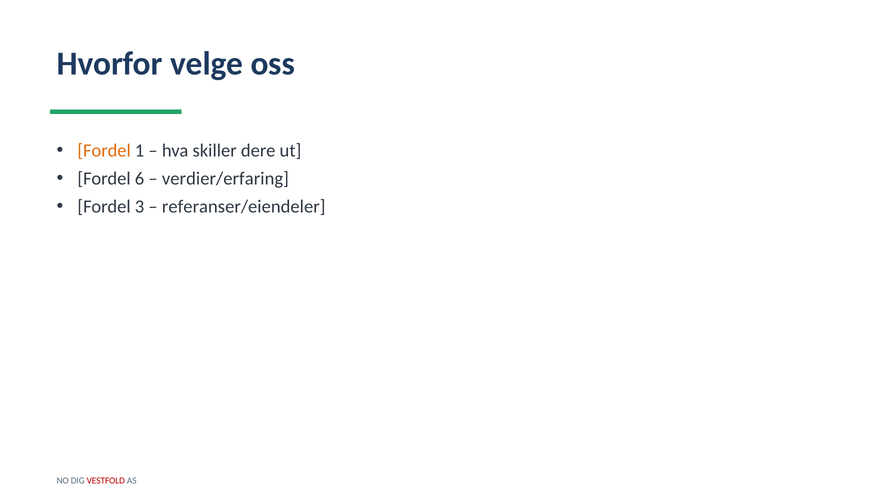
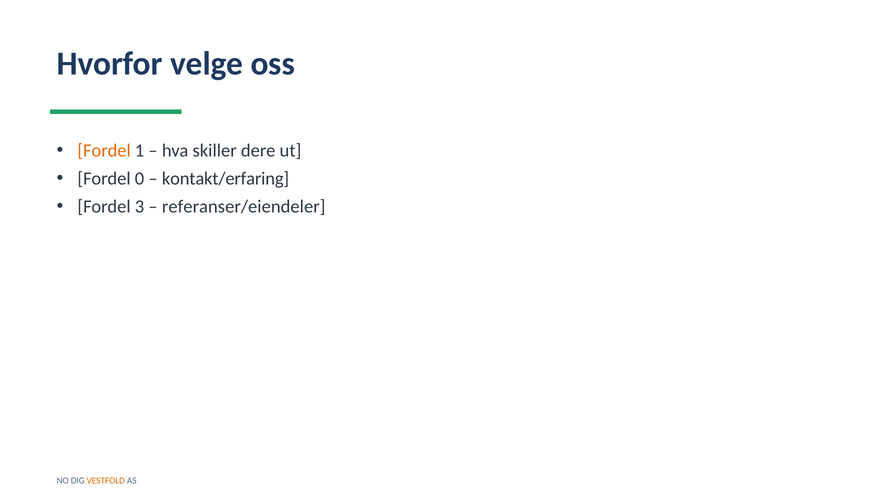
6: 6 -> 0 (140, 179)
verdier/erfaring: verdier/erfaring -> kontakt/erfaring (226, 179)
VESTFOLD colour: red -> orange (106, 480)
